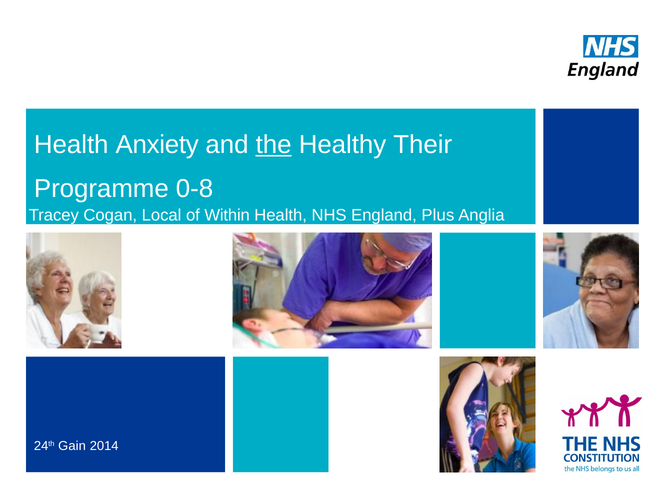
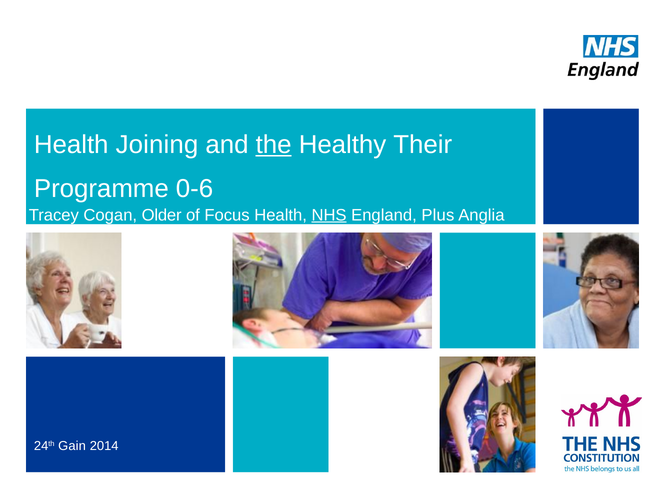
Anxiety: Anxiety -> Joining (157, 144)
0-8: 0-8 -> 0-6 (195, 189)
Local: Local -> Older (162, 215)
Within: Within -> Focus (227, 215)
NHS underline: none -> present (329, 215)
